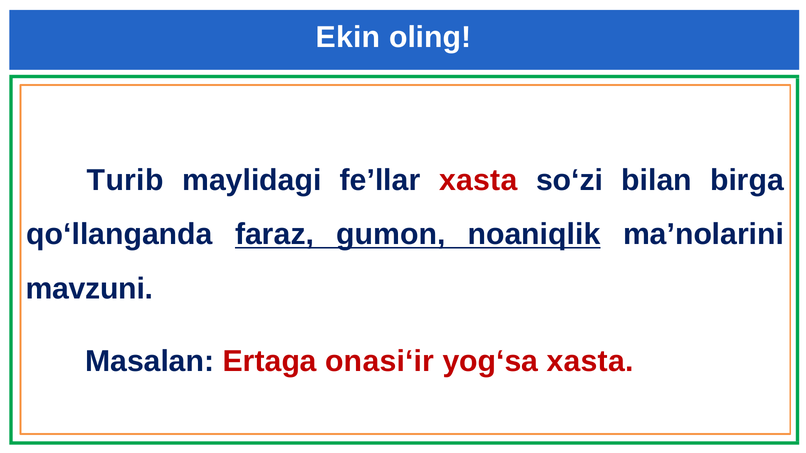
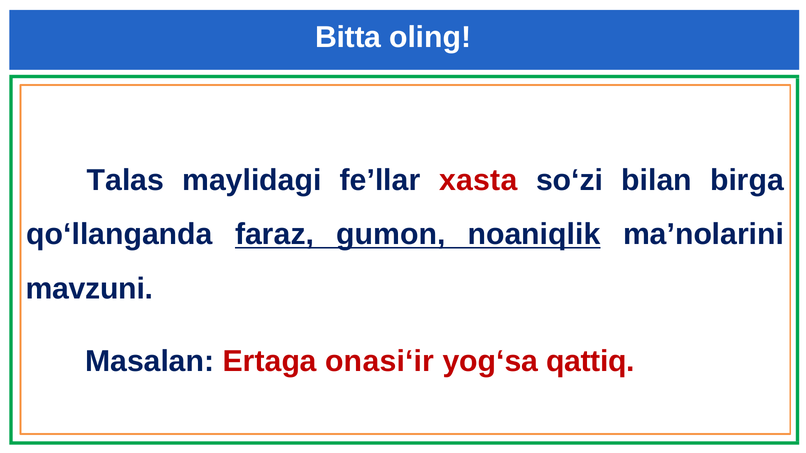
Ekin: Ekin -> Bitta (348, 37)
Turib: Turib -> Talas (125, 180)
yog‘sa xasta: xasta -> qattiq (590, 362)
